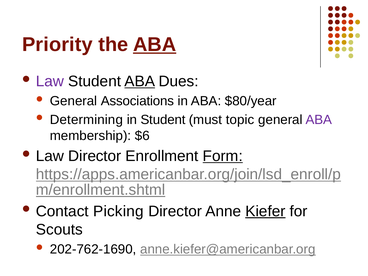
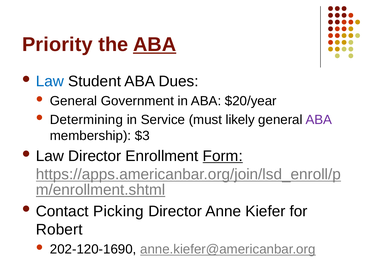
Law colour: purple -> blue (50, 81)
ABA underline: present -> none (140, 81)
Associations: Associations -> Government (137, 101)
$80/year: $80/year -> $20/year (251, 101)
in Student: Student -> Service (163, 120)
topic: topic -> likely (240, 120)
$6: $6 -> $3 (142, 136)
Kiefer underline: present -> none (265, 211)
Scouts: Scouts -> Robert (59, 230)
202-762-1690: 202-762-1690 -> 202-120-1690 (93, 249)
